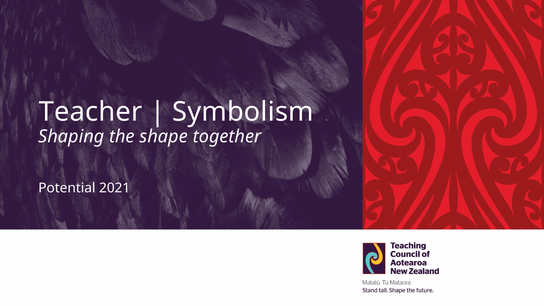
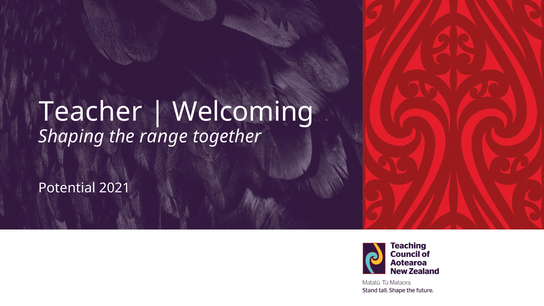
Symbolism: Symbolism -> Welcoming (243, 112)
shape: shape -> range (164, 137)
